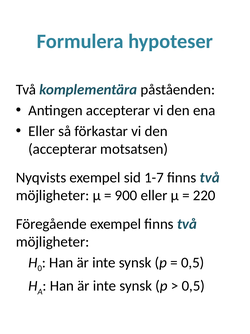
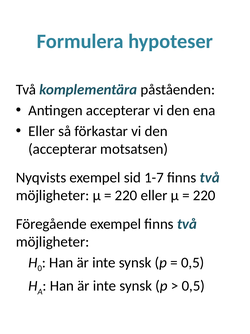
900: 900 -> 220 (126, 195)
